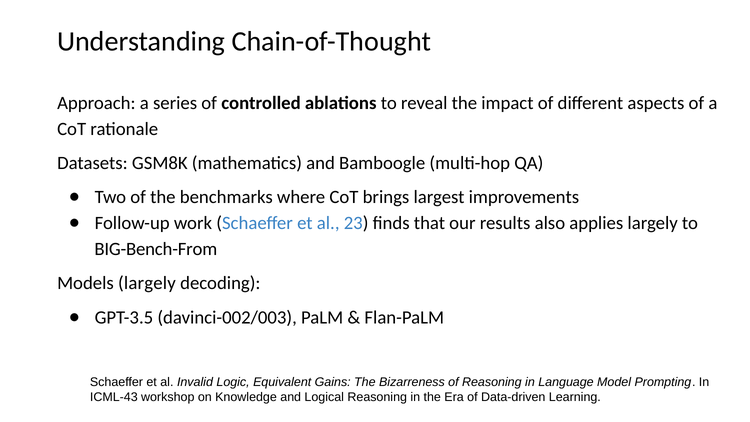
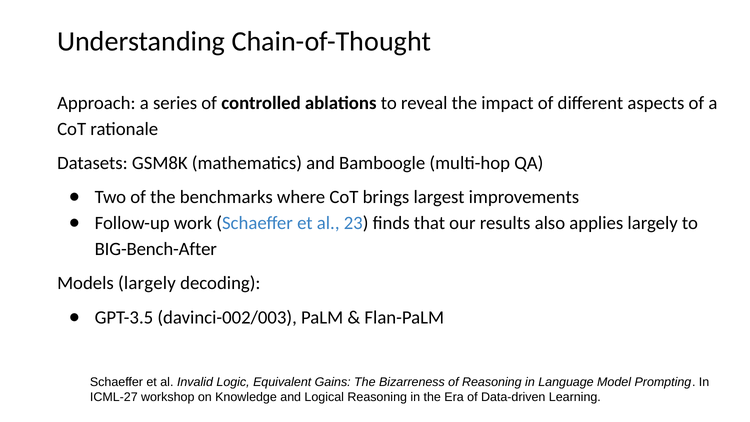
BIG-Bench-From: BIG-Bench-From -> BIG-Bench-After (156, 249)
ICML-43: ICML-43 -> ICML-27 (114, 397)
